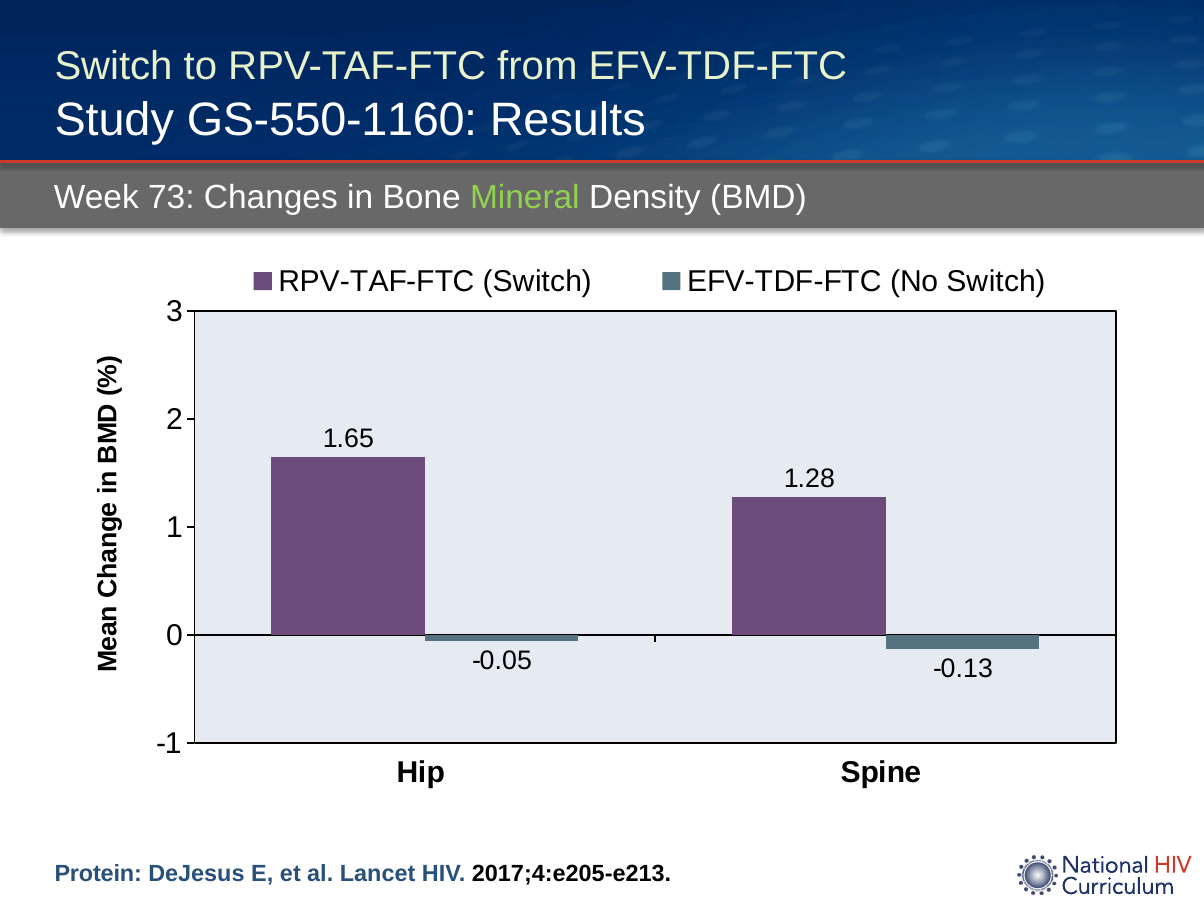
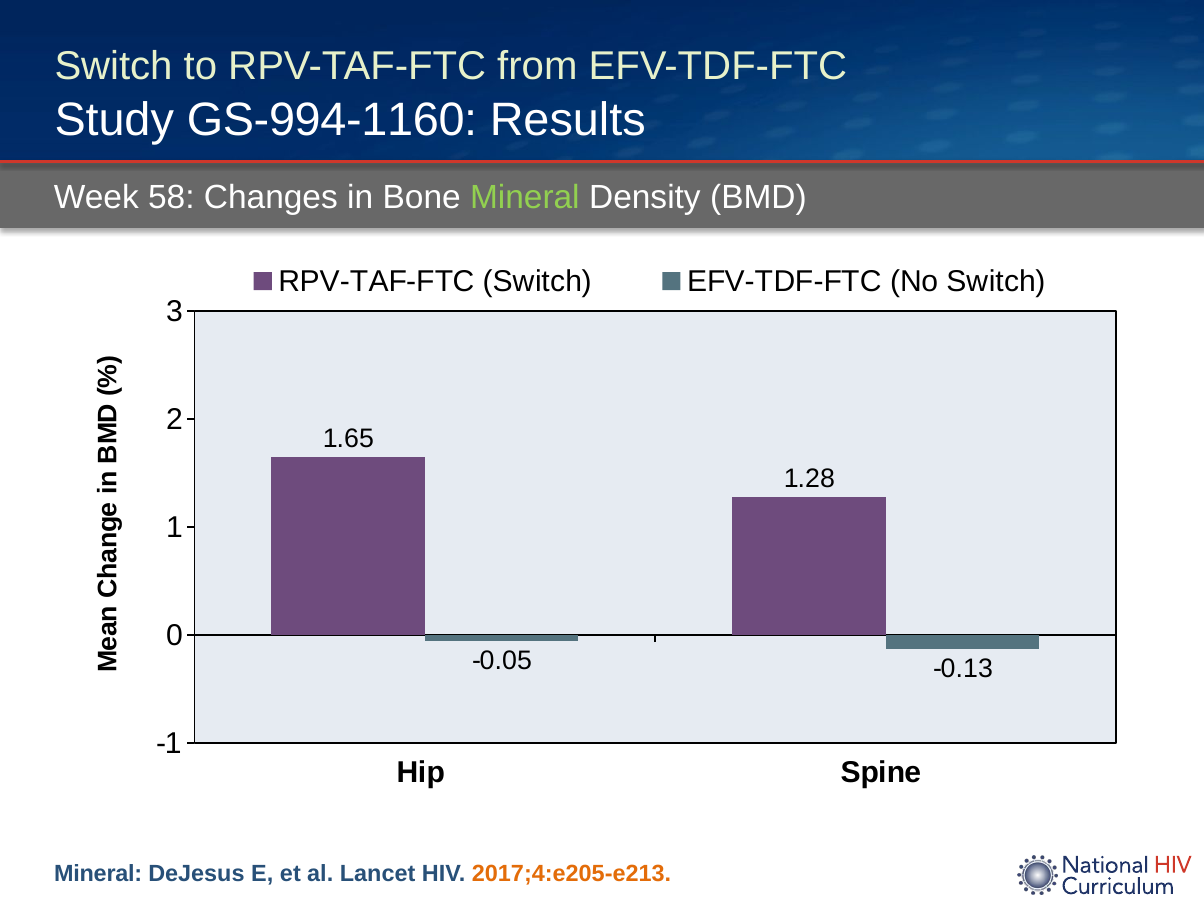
GS-550-1160: GS-550-1160 -> GS-994-1160 (332, 120)
73: 73 -> 58 (171, 198)
Protein: Protein -> Mineral (98, 873)
2017;4:e205-e213 colour: black -> orange (572, 873)
